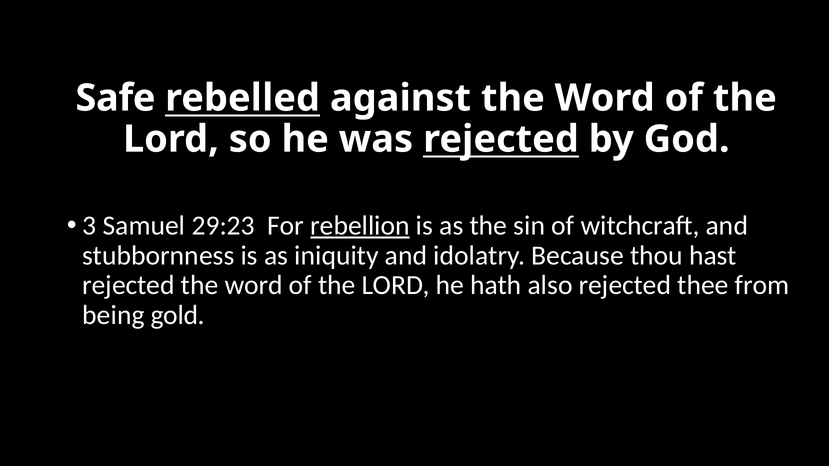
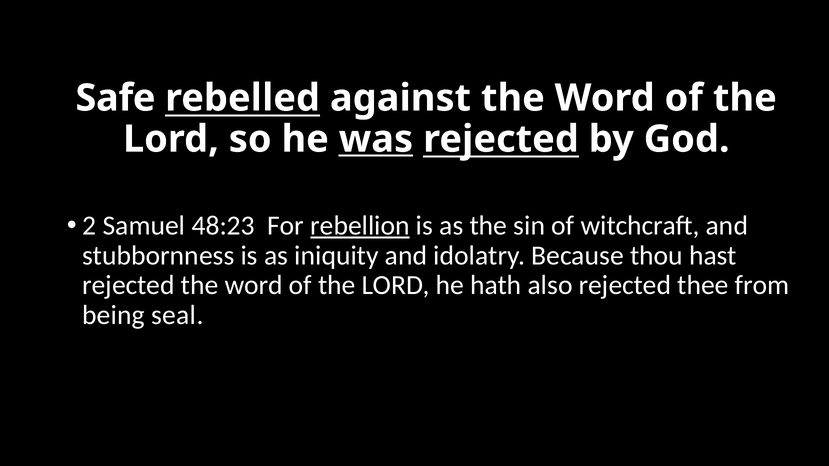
was underline: none -> present (376, 139)
3: 3 -> 2 (89, 226)
29:23: 29:23 -> 48:23 (223, 226)
gold: gold -> seal (177, 315)
